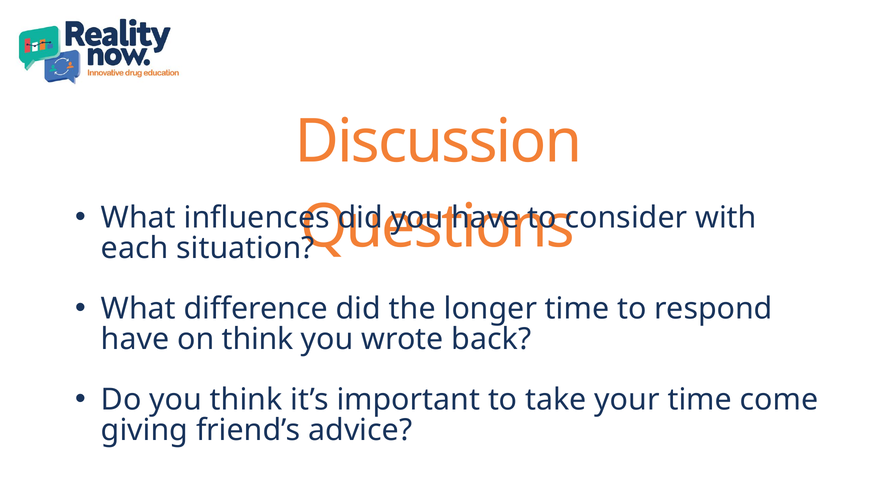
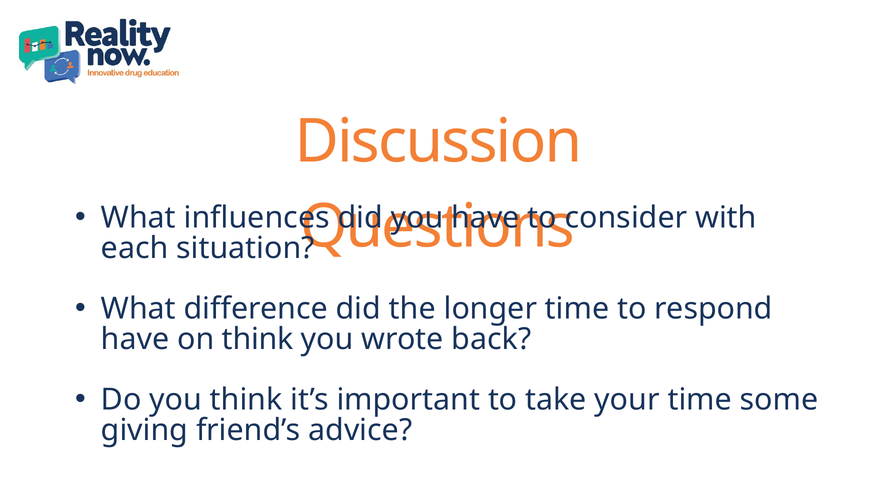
come: come -> some (779, 400)
